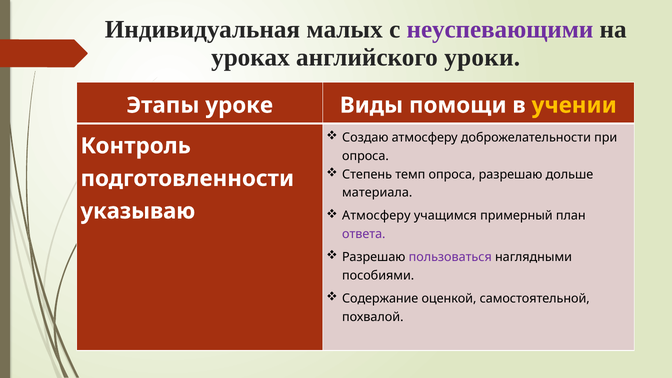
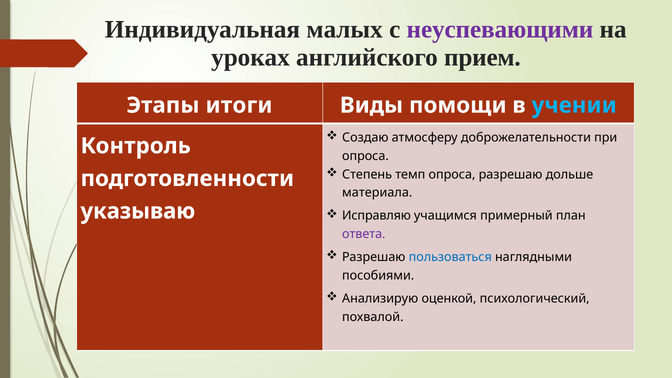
уроки: уроки -> прием (482, 57)
уроке: уроке -> итоги (239, 105)
учении colour: yellow -> light blue (574, 105)
Атмосферу: Атмосферу -> Исправляю (376, 216)
пользоваться colour: purple -> blue (450, 257)
Содержание: Содержание -> Анализирую (380, 299)
самостоятельной: самостоятельной -> психологический (535, 299)
